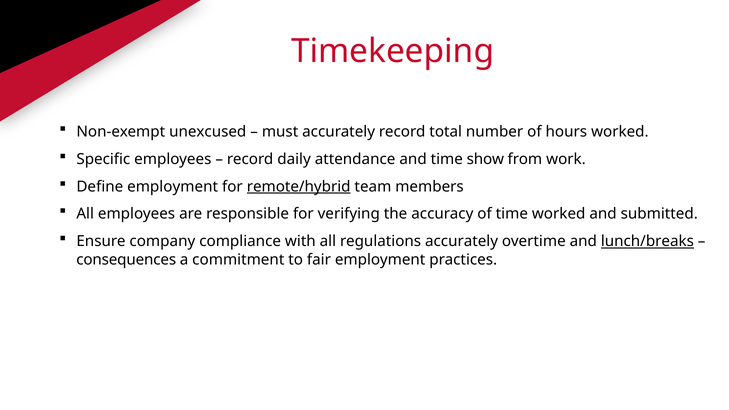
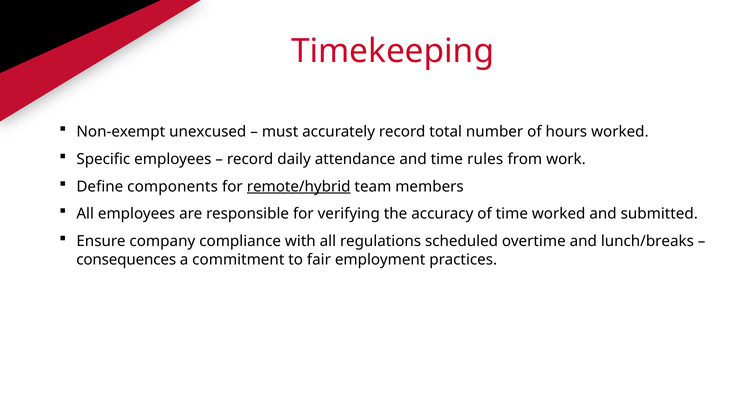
show: show -> rules (485, 159)
Define employment: employment -> components (173, 187)
regulations accurately: accurately -> scheduled (462, 241)
lunch/breaks underline: present -> none (647, 241)
